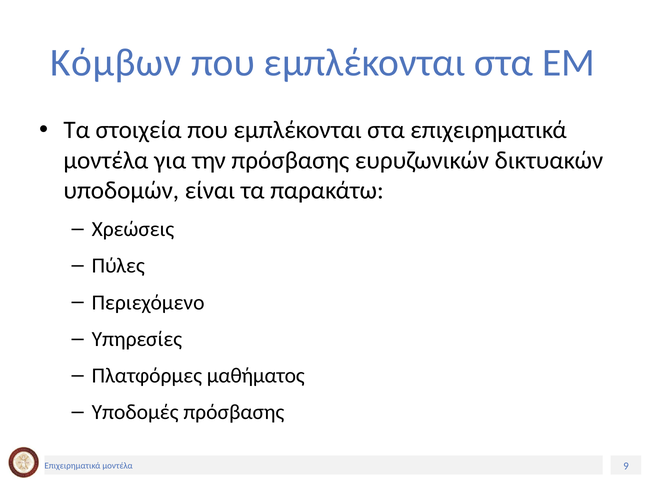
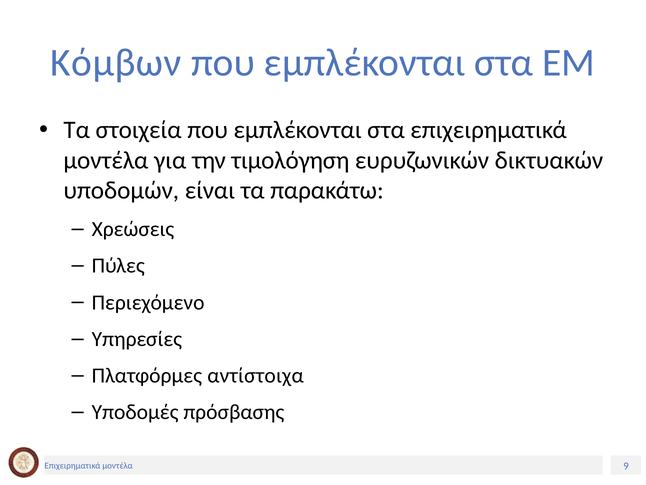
την πρόσβασης: πρόσβασης -> τιμολόγηση (290, 160)
μαθήματος: μαθήματος -> αντίστοιχα (256, 375)
